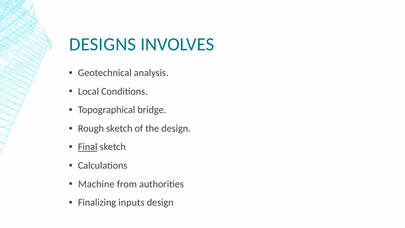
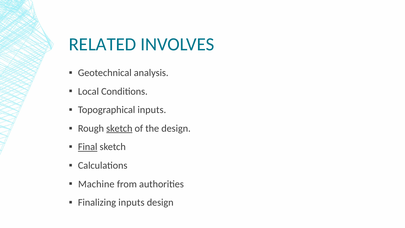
DESIGNS: DESIGNS -> RELATED (103, 44)
Topographical bridge: bridge -> inputs (152, 110)
sketch underline: none -> present (119, 128)
